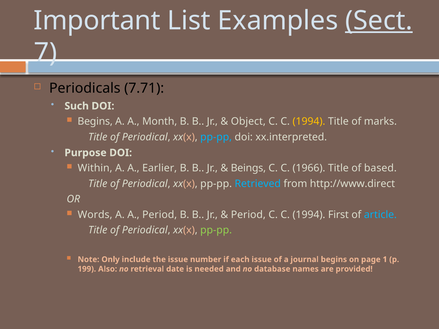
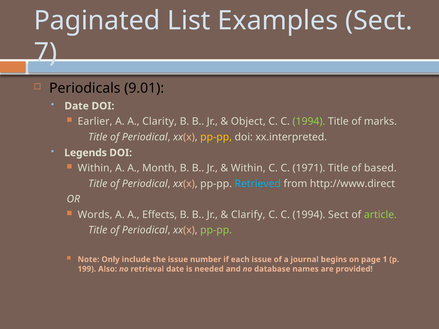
Important: Important -> Paginated (97, 21)
Sect underline: present -> none (379, 21)
7.71: 7.71 -> 9.01 (144, 88)
Such: Such -> Date (77, 106)
Begins: Begins -> Earlier (95, 122)
Month: Month -> Clarity (160, 122)
1994 colour: yellow -> light green (309, 122)
pp-pp colour: light blue -> yellow (216, 137)
Purpose: Purpose -> Legends (86, 153)
Earlier: Earlier -> Month (160, 168)
Beings: Beings -> Within (248, 168)
1966: 1966 -> 1971 (309, 168)
A Period: Period -> Effects (160, 215)
Period: Period -> Clarify (248, 215)
1994 First: First -> Sect (338, 215)
article colour: light blue -> light green (380, 215)
